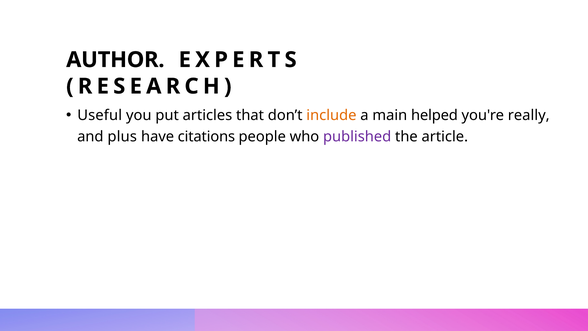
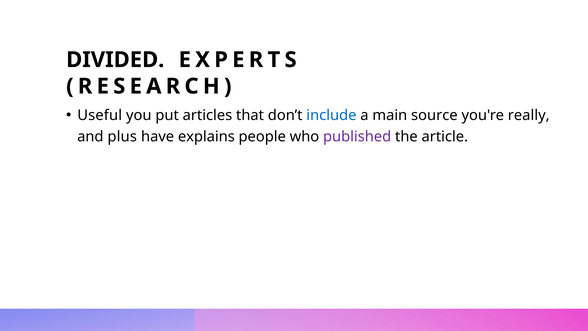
AUTHOR: AUTHOR -> DIVIDED (115, 60)
include colour: orange -> blue (331, 115)
helped: helped -> source (434, 115)
citations: citations -> explains (206, 136)
